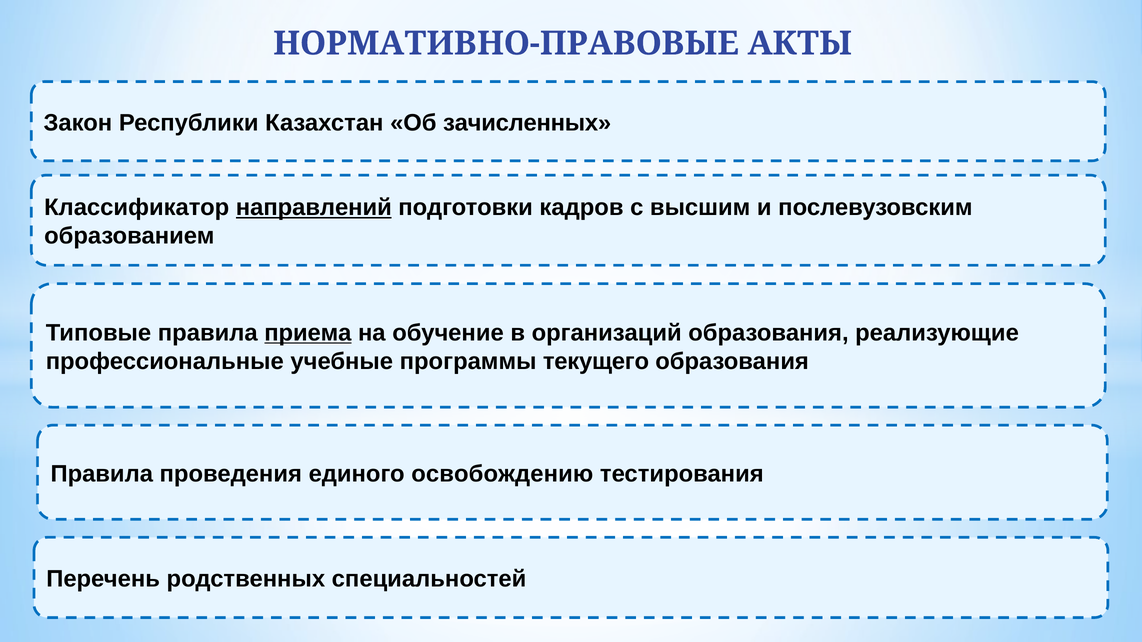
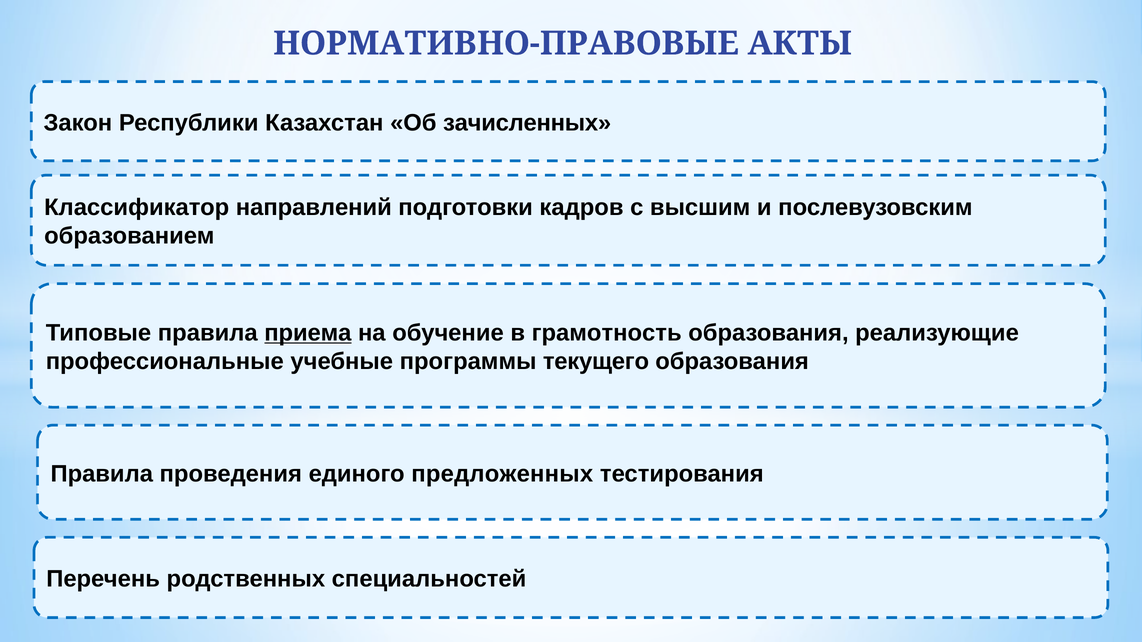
направлений underline: present -> none (314, 208)
организаций: организаций -> грамотность (607, 333)
освобождению: освобождению -> предложенных (502, 474)
